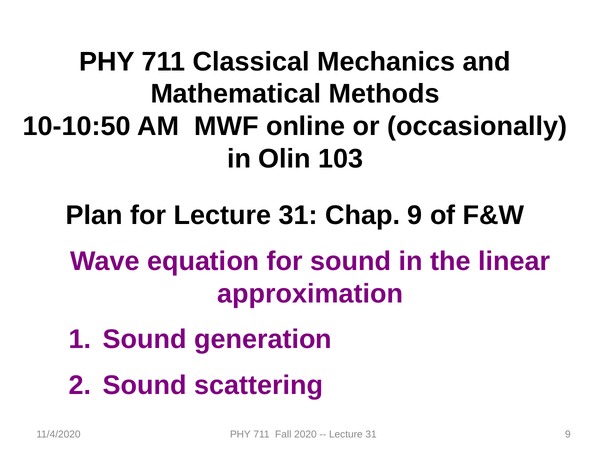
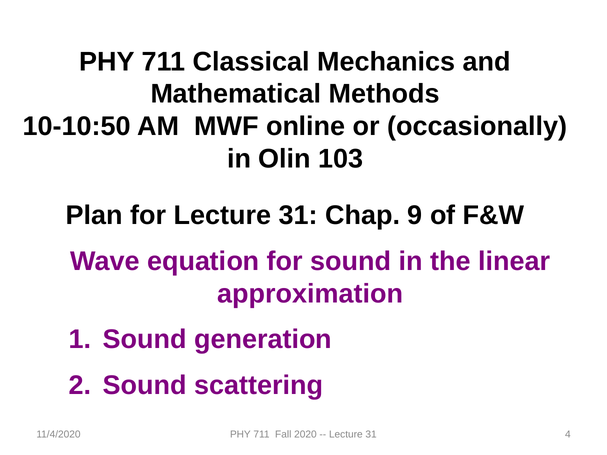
31 9: 9 -> 4 (568, 435)
